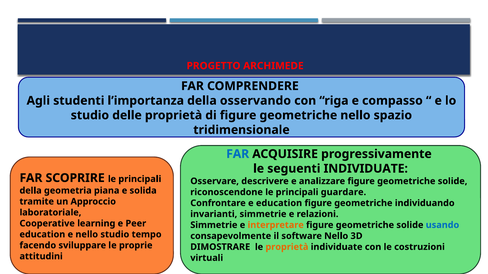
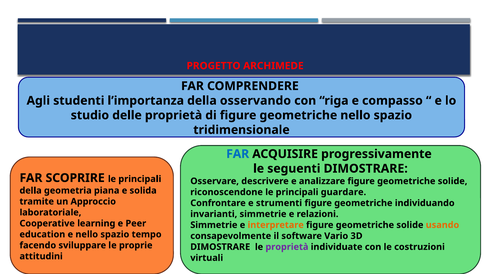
seguenti INDIVIDUATE: INDIVIDUATE -> DIMOSTRARE (366, 169)
e education: education -> strumenti (279, 203)
usando colour: blue -> orange (442, 225)
e nello studio: studio -> spazio (115, 235)
software Nello: Nello -> Vario (336, 236)
proprietà colour: orange -> purple (287, 247)
